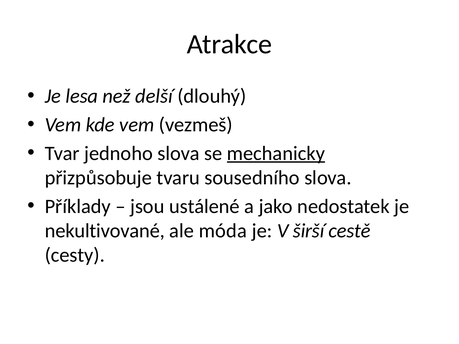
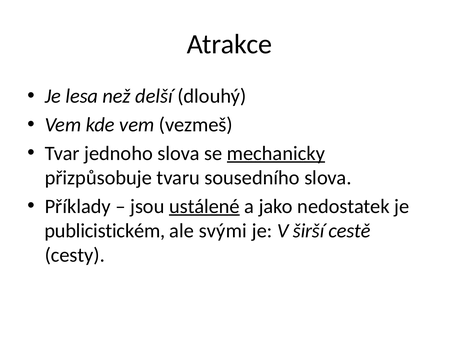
ustálené underline: none -> present (204, 206)
nekultivované: nekultivované -> publicistickém (105, 231)
móda: móda -> svými (223, 231)
